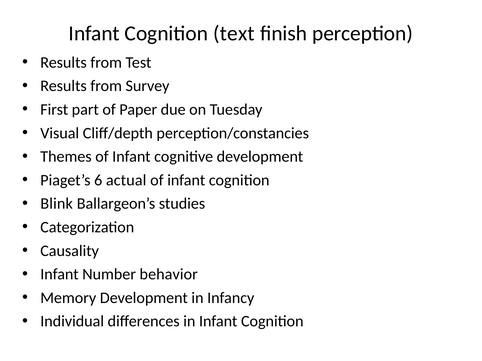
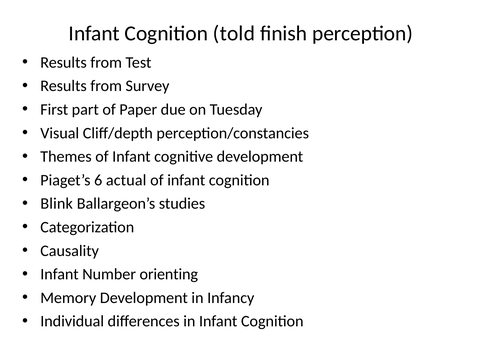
text: text -> told (234, 33)
behavior: behavior -> orienting (169, 275)
